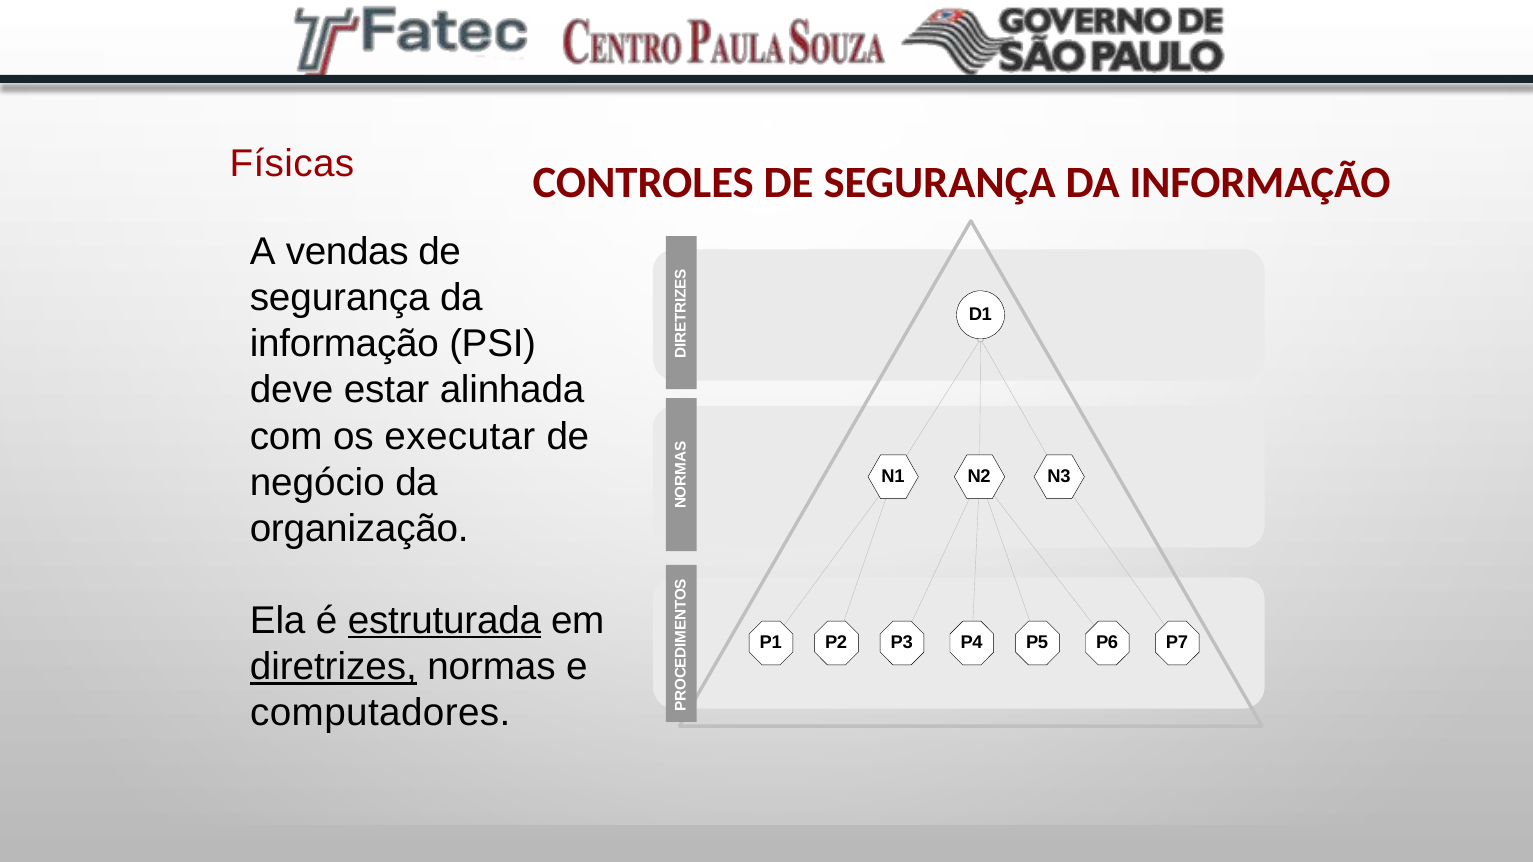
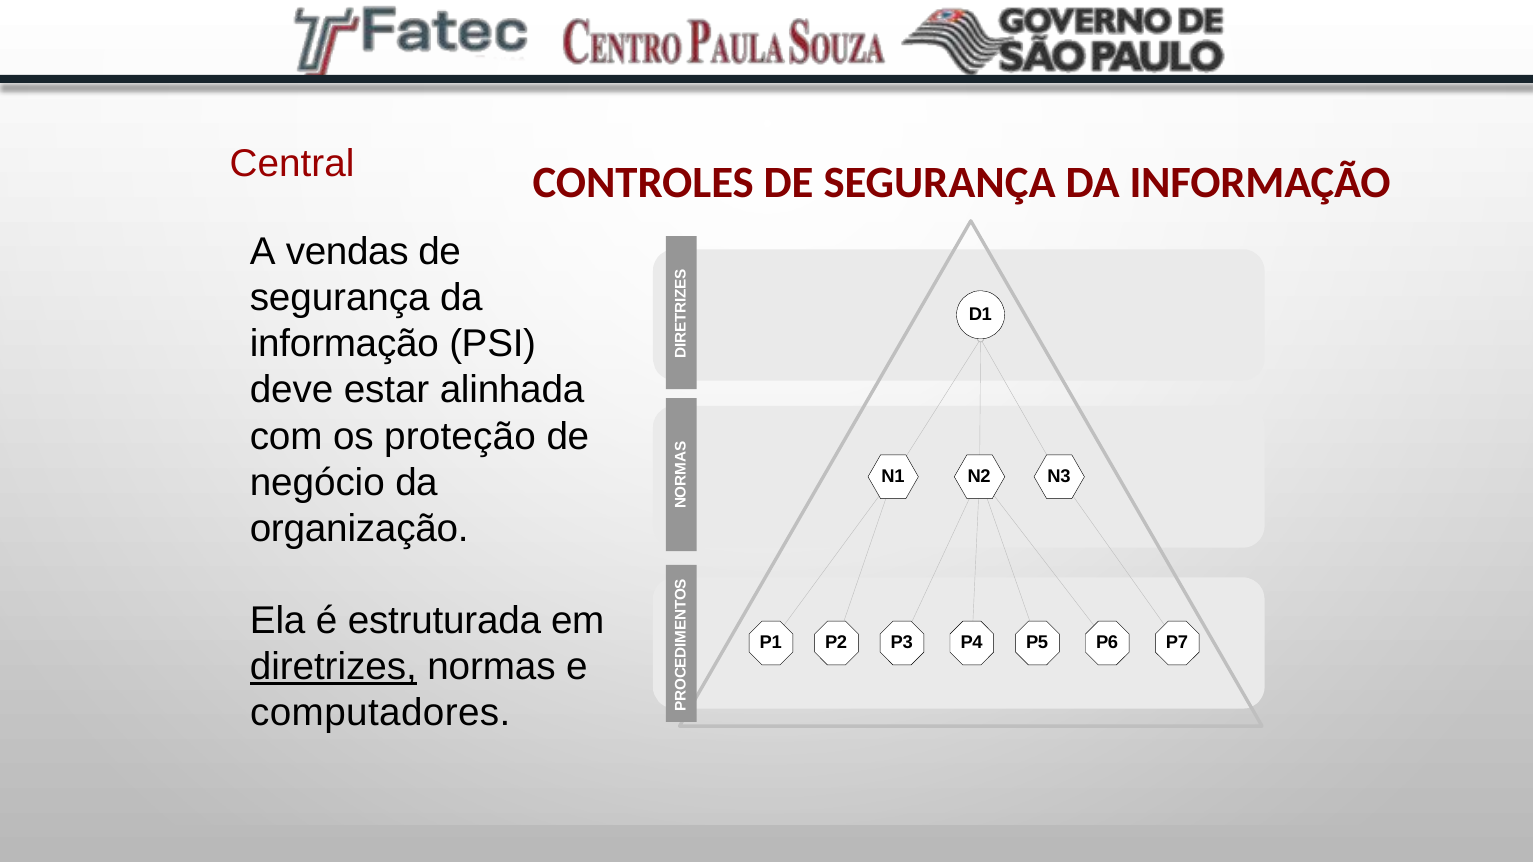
Físicas: Físicas -> Central (292, 163)
executar: executar -> proteção (460, 437)
estruturada underline: present -> none (444, 621)
